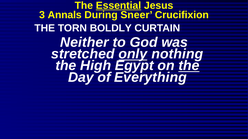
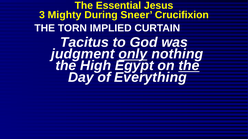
Essential underline: present -> none (118, 6)
Annals: Annals -> Mighty (65, 15)
BOLDLY: BOLDLY -> IMPLIED (111, 28)
Neither: Neither -> Tacitus (84, 42)
stretched: stretched -> judgment (83, 54)
